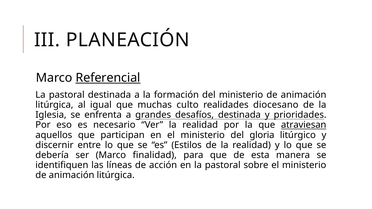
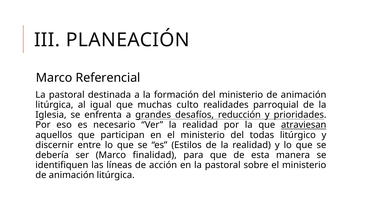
Referencial underline: present -> none (108, 78)
diocesano: diocesano -> parroquial (276, 105)
desafíos destinada: destinada -> reducción (239, 115)
gloria: gloria -> todas (262, 135)
